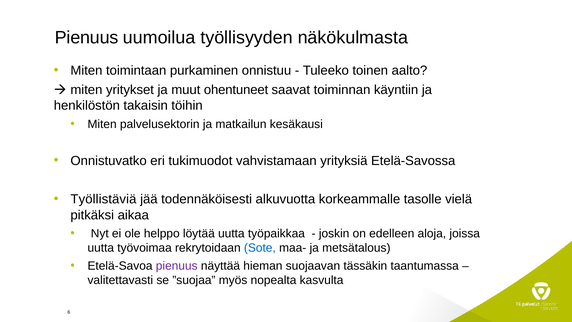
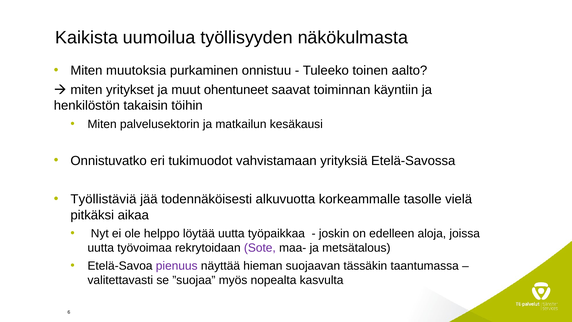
Pienuus: Pienuus -> Kaikista (87, 38)
toimintaan: toimintaan -> muutoksia (136, 70)
Sote colour: blue -> purple (260, 248)
